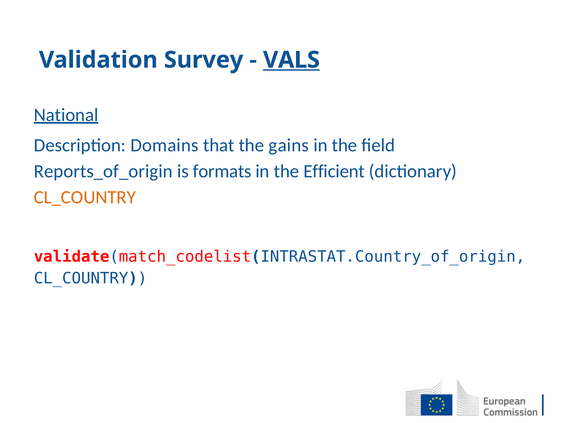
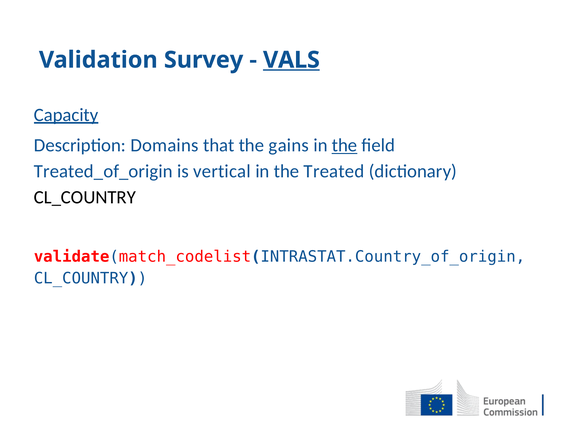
National: National -> Capacity (66, 115)
the underline: none -> present (345, 145)
Reports_of_origin: Reports_of_origin -> Treated_of_origin (103, 171)
formats: formats -> vertical (222, 171)
Efficient: Efficient -> Treated (334, 171)
CL_COUNTRY colour: orange -> black (85, 197)
